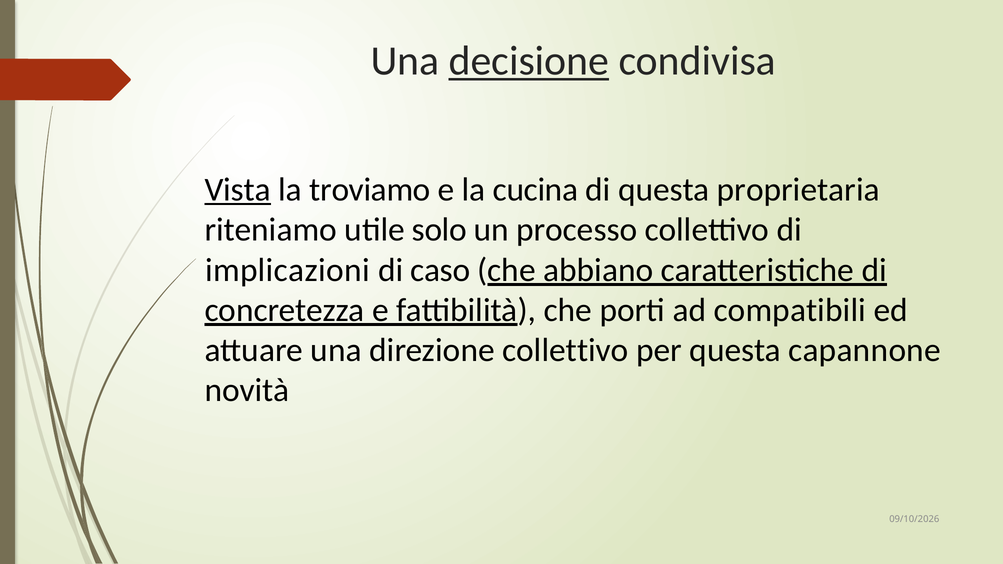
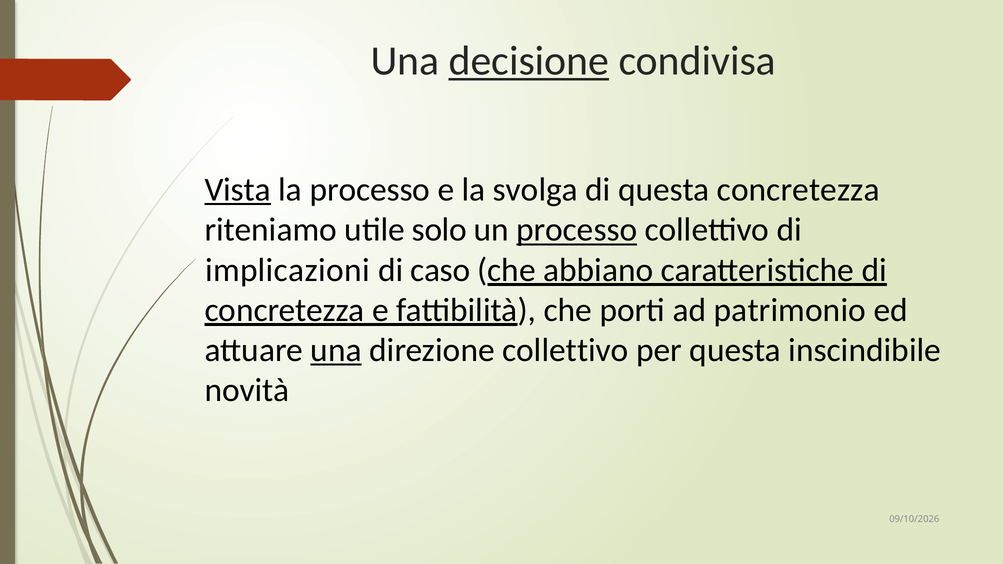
la troviamo: troviamo -> processo (370, 190)
cucina: cucina -> svolga (535, 190)
questa proprietaria: proprietaria -> concretezza (798, 190)
processo underline: none -> present (577, 230)
compatibili: compatibili -> patrimonio (790, 310)
una underline: none -> present (336, 350)
capannone: capannone -> inscindibile (865, 350)
